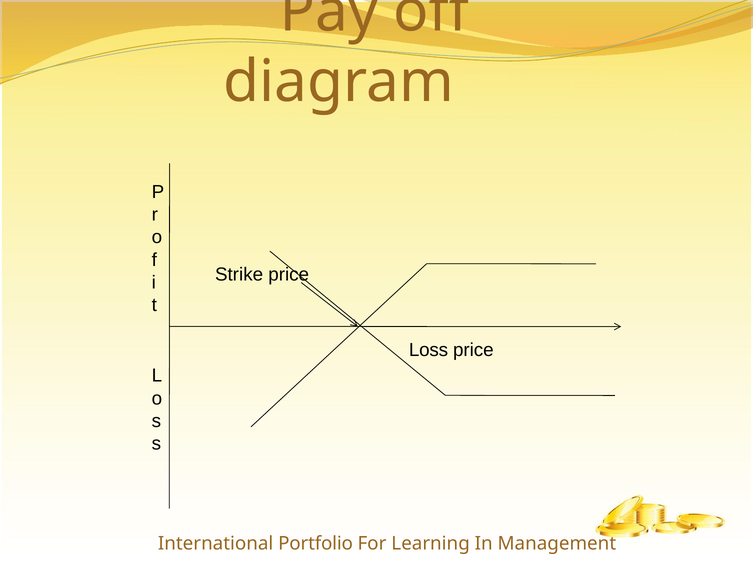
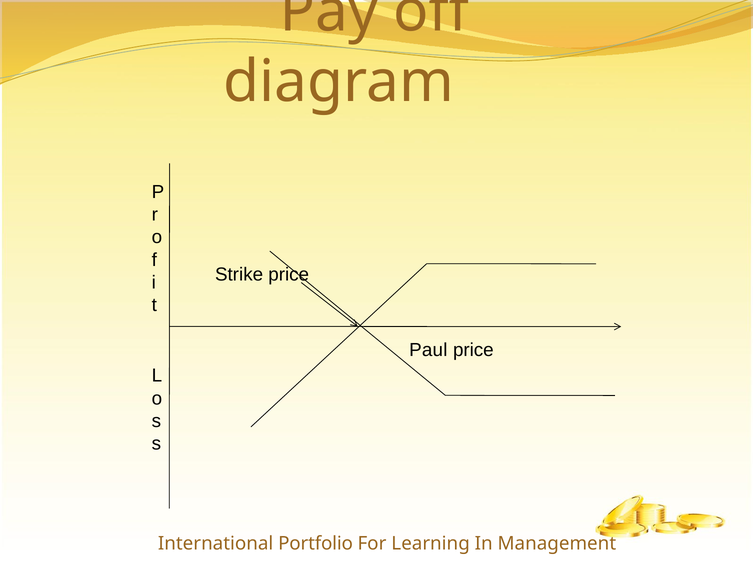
Loss: Loss -> Paul (428, 350)
